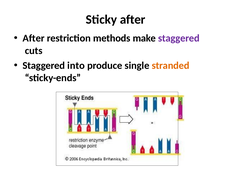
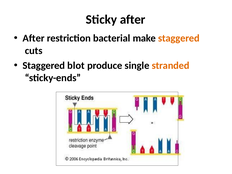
methods: methods -> bacterial (112, 38)
staggered colour: purple -> orange (179, 38)
into: into -> blot (76, 65)
